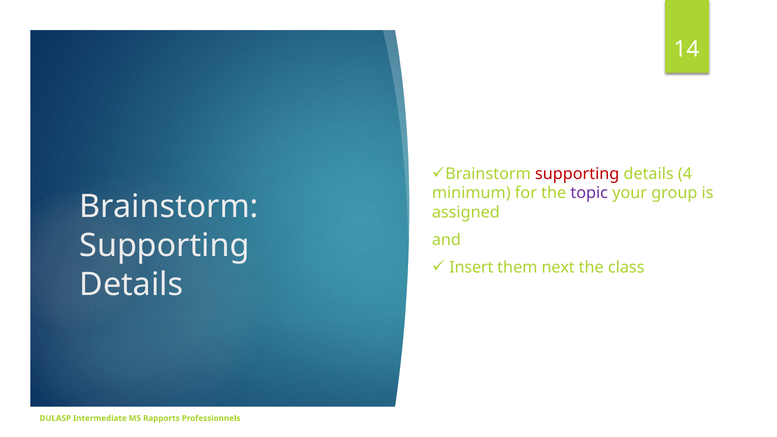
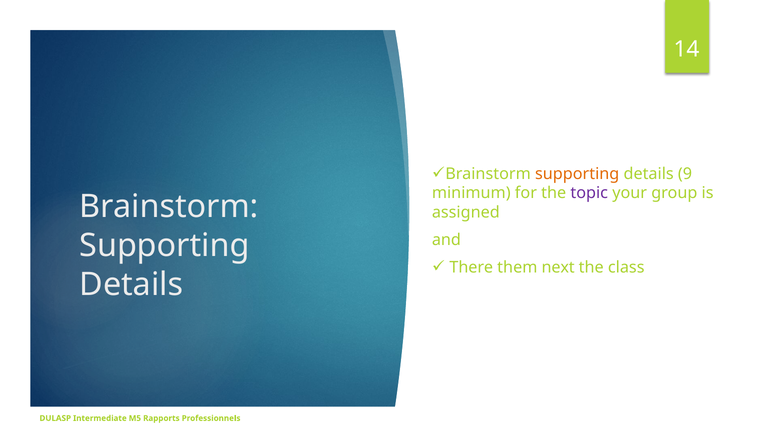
supporting colour: red -> orange (577, 174)
4: 4 -> 9 (685, 174)
Insert: Insert -> There (471, 268)
